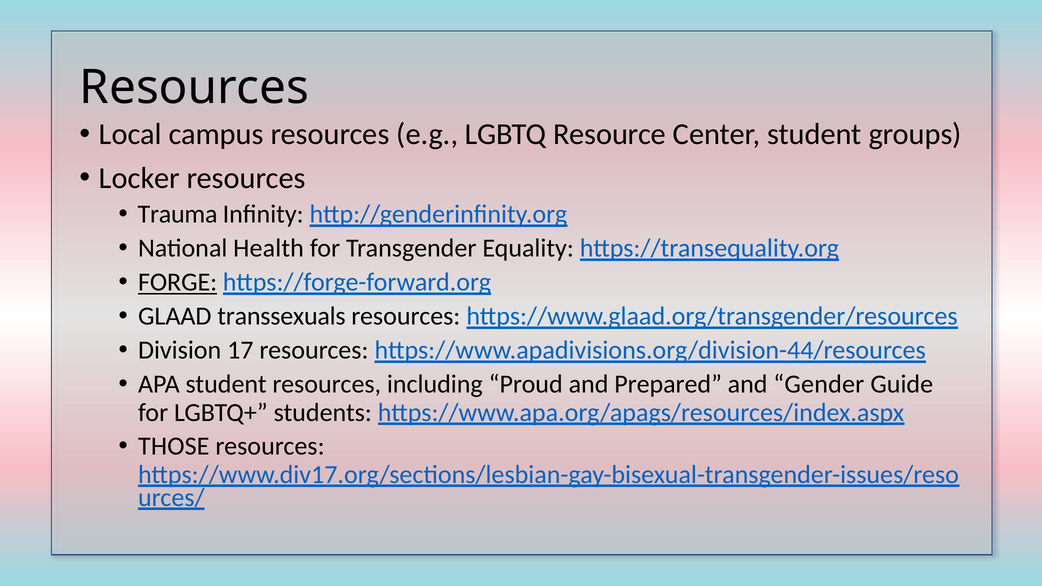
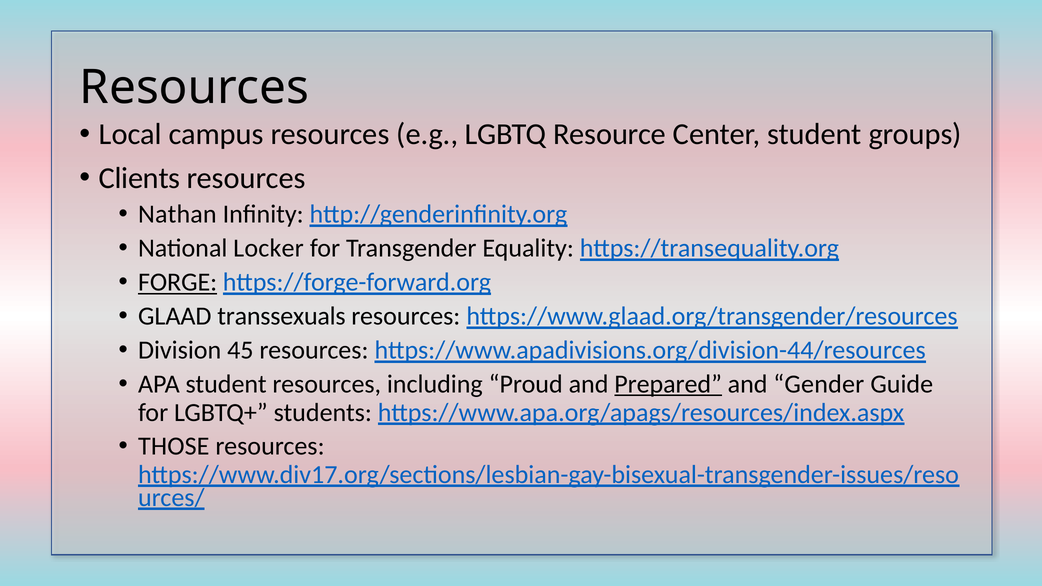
Locker: Locker -> Clients (140, 178)
Trauma: Trauma -> Nathan (177, 214)
Health: Health -> Locker (269, 248)
17: 17 -> 45 (240, 350)
Prepared underline: none -> present (668, 384)
